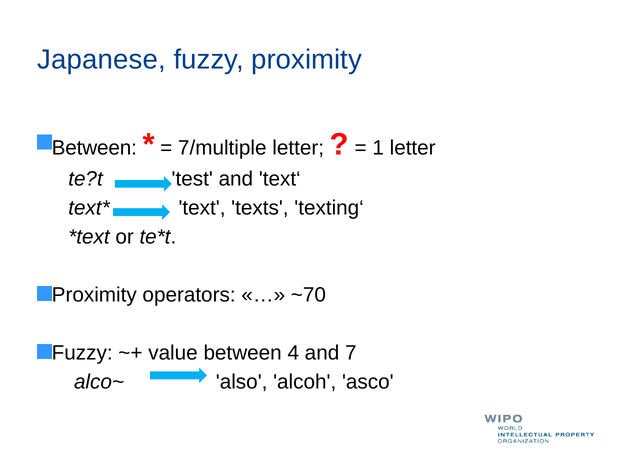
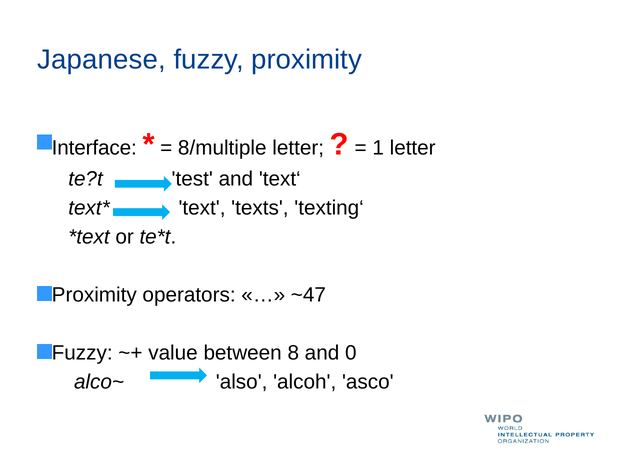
Between: Between -> Interface (94, 148)
7/multiple: 7/multiple -> 8/multiple (222, 148)
~70: ~70 -> ~47 (308, 295)
4: 4 -> 8 (293, 353)
7: 7 -> 0 (351, 353)
